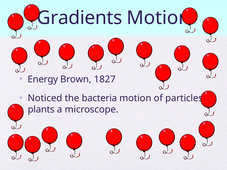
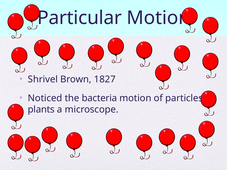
Gradients: Gradients -> Particular (80, 18)
Energy: Energy -> Shrivel (43, 79)
